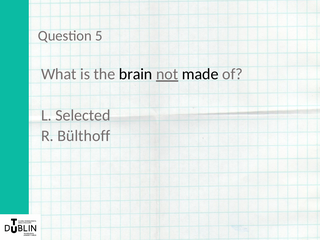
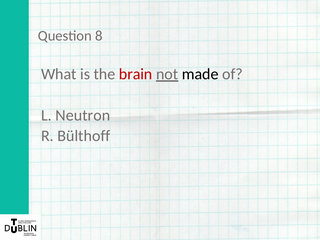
5: 5 -> 8 (99, 36)
brain colour: black -> red (136, 74)
Selected: Selected -> Neutron (83, 115)
